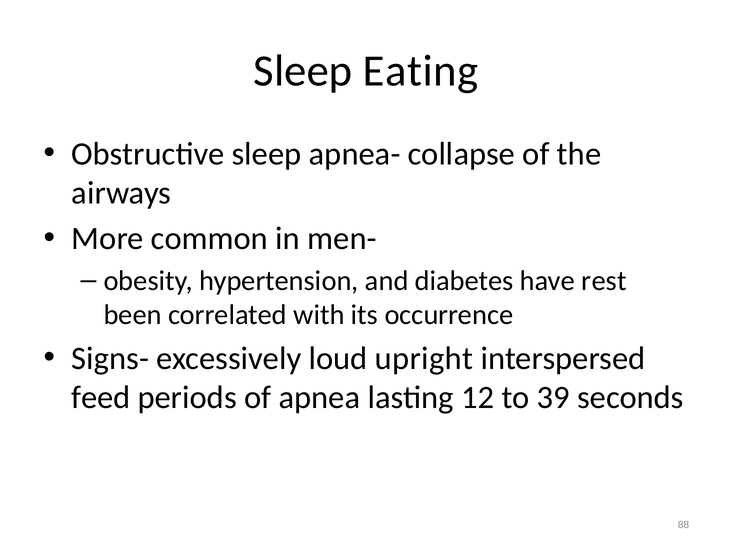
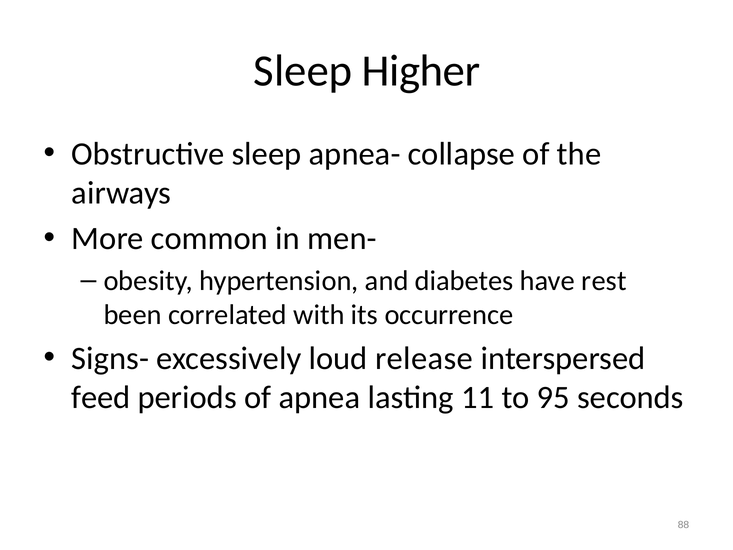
Eating: Eating -> Higher (421, 71)
upright: upright -> release (424, 358)
12: 12 -> 11 (478, 397)
39: 39 -> 95 (553, 397)
